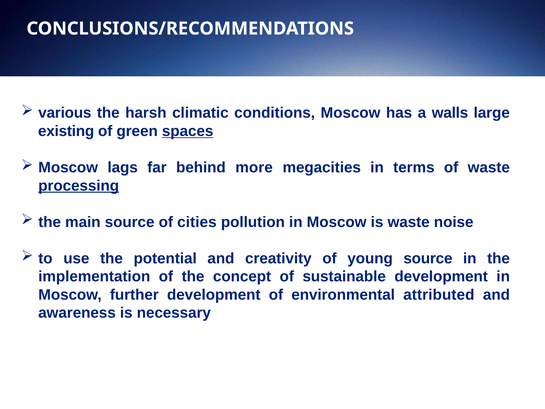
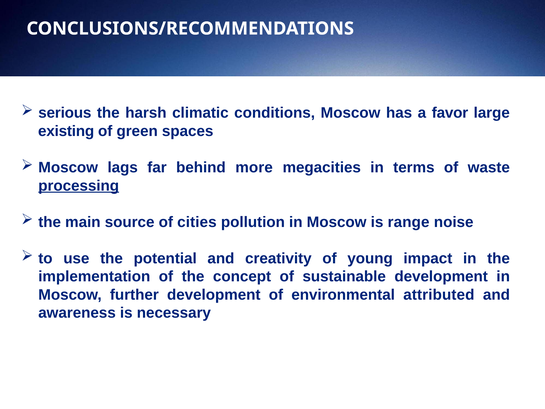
various: various -> serious (65, 113)
walls: walls -> favor (450, 113)
spaces underline: present -> none (188, 131)
is waste: waste -> range (409, 222)
young source: source -> impact (428, 258)
